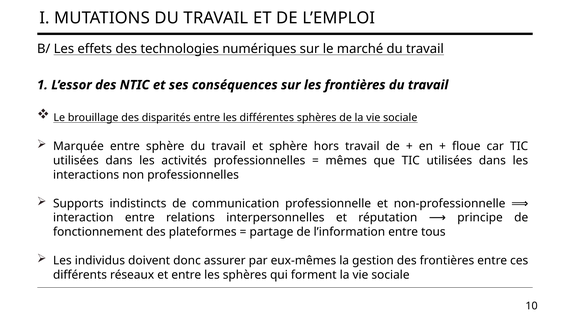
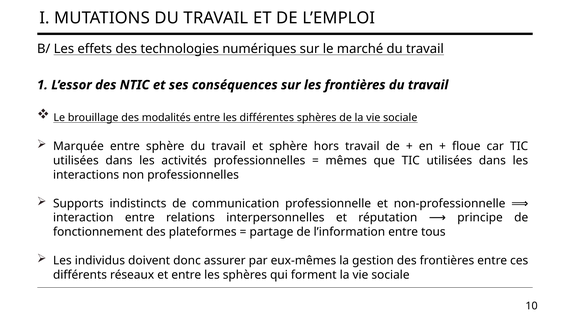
disparités: disparités -> modalités (166, 118)
